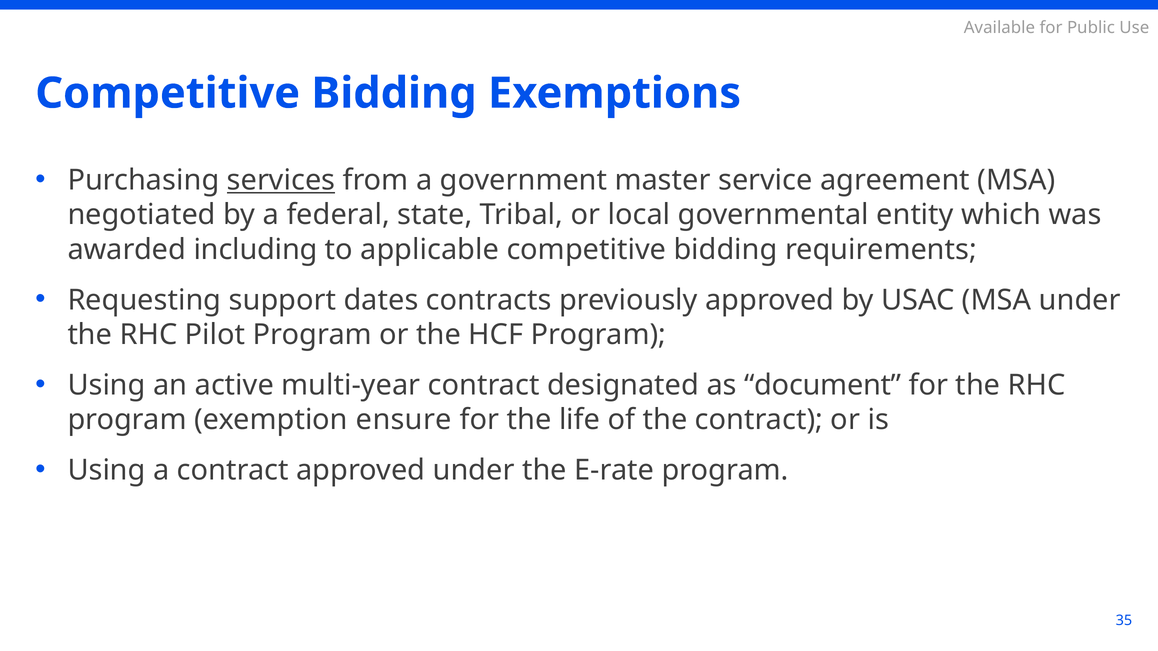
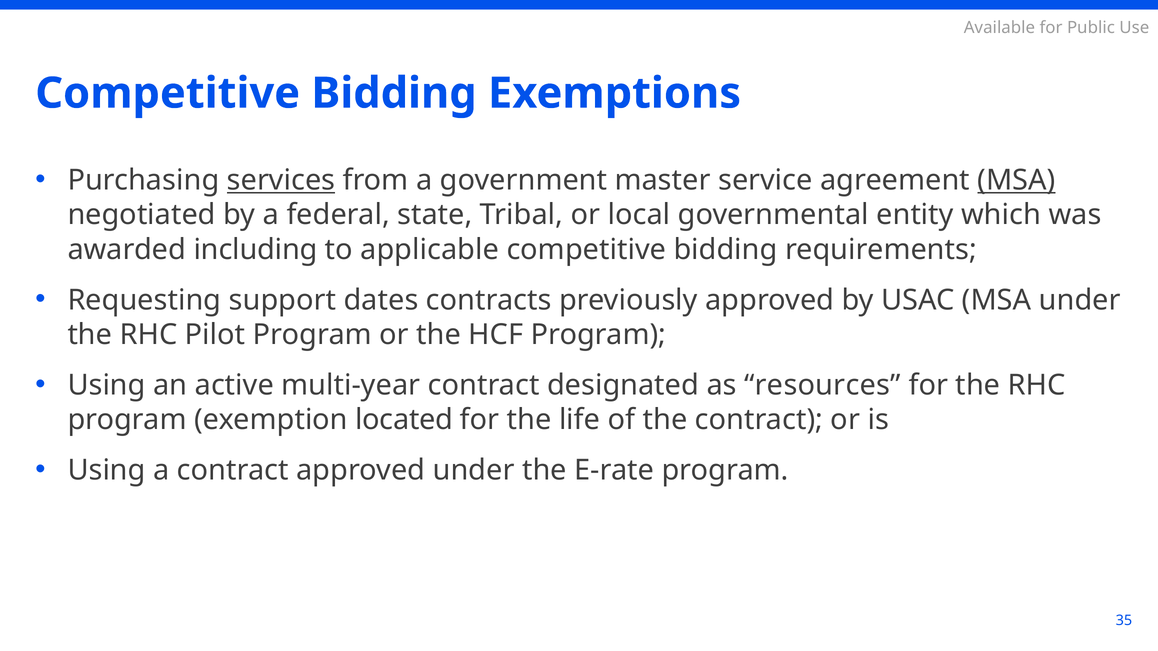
MSA underline: none -> present (1016, 180)
document: document -> resources (822, 385)
ensure: ensure -> located (404, 420)
